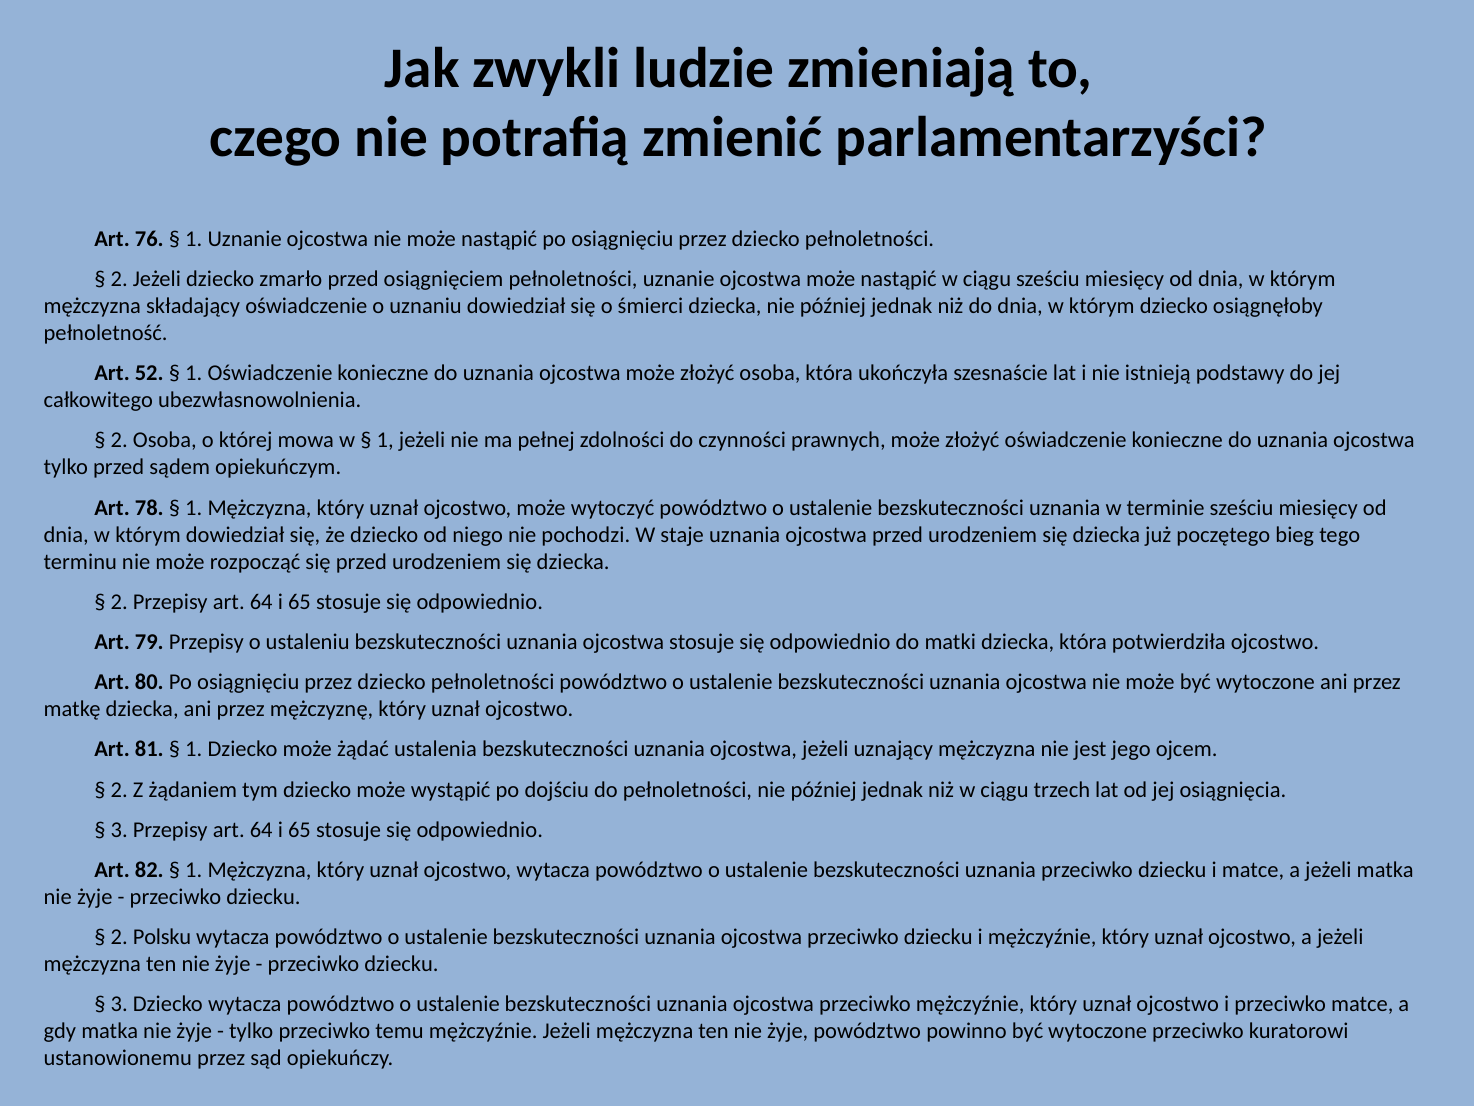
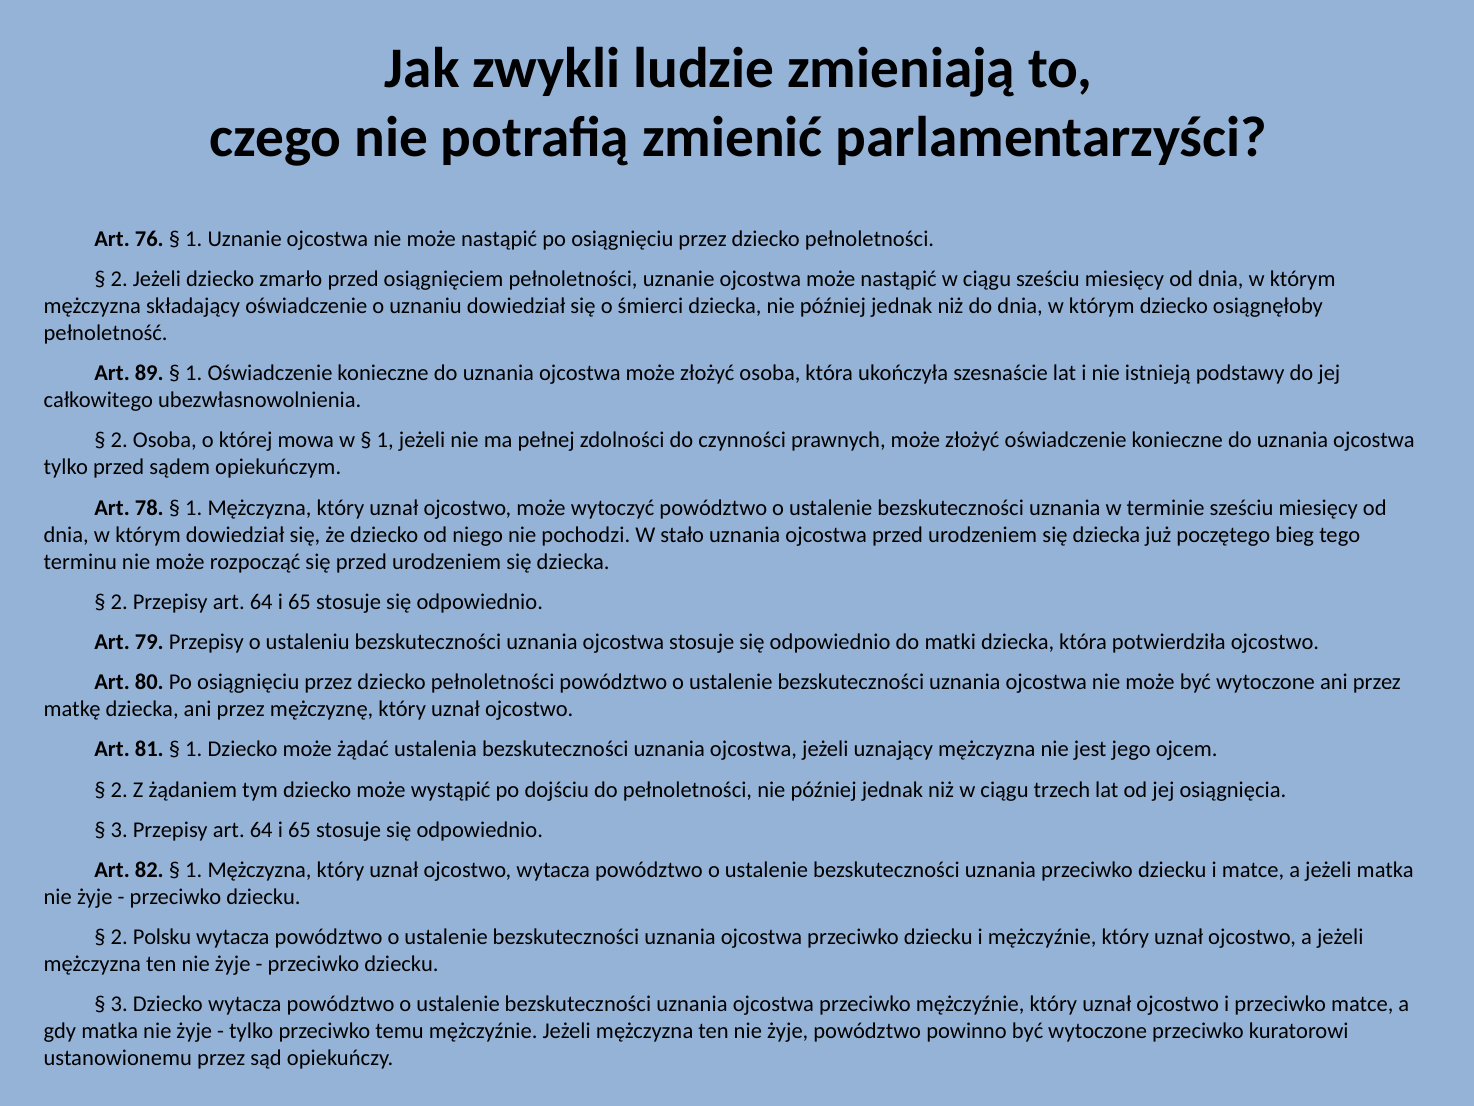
52: 52 -> 89 (149, 373)
staje: staje -> stało (682, 534)
